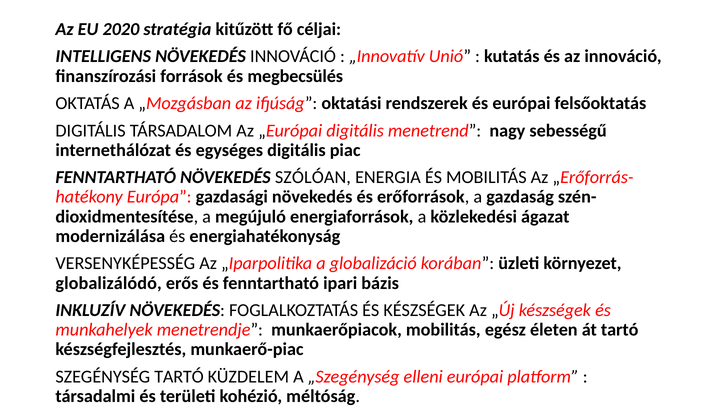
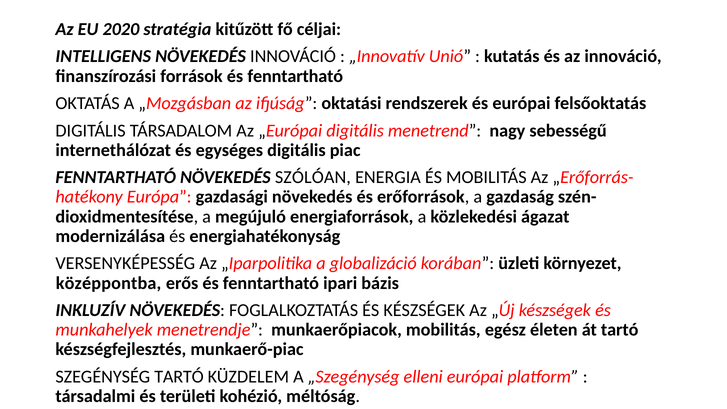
források és megbecsülés: megbecsülés -> fenntartható (295, 76)
globalizálódó: globalizálódó -> középpontba (109, 283)
